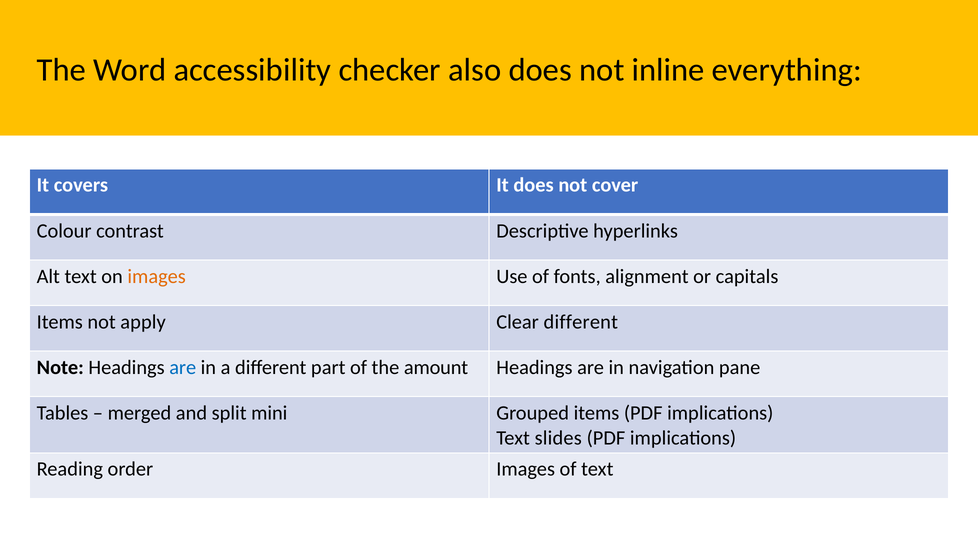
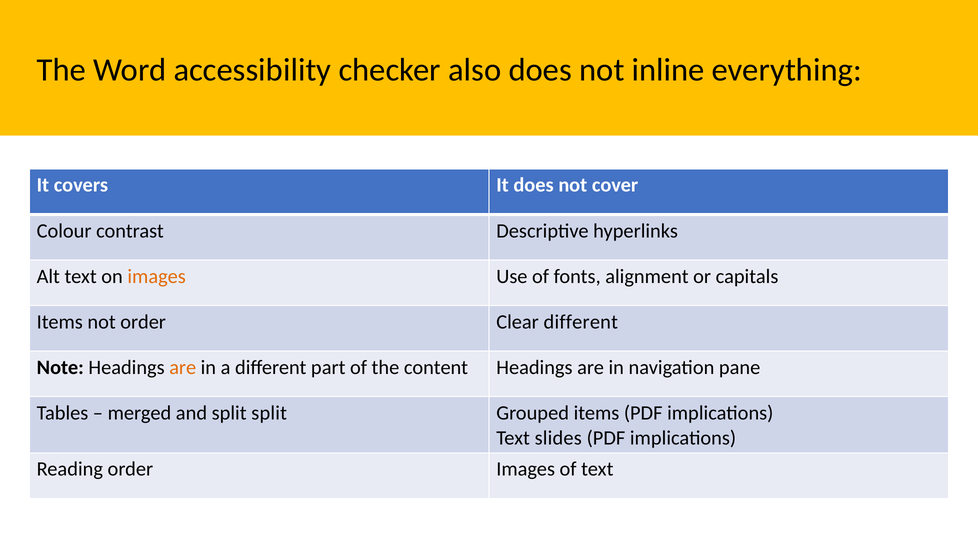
not apply: apply -> order (143, 322)
are colour: blue -> orange (183, 367)
amount: amount -> content (436, 367)
split mini: mini -> split (269, 413)
